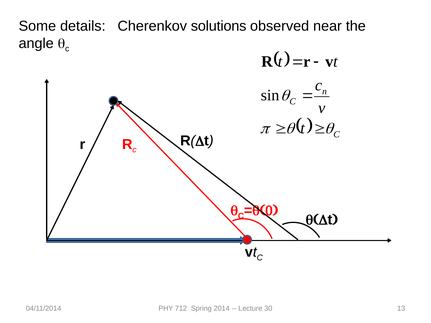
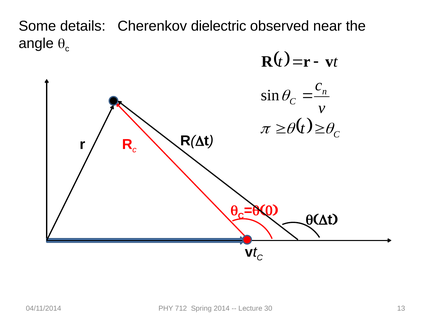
solutions: solutions -> dielectric (219, 26)
